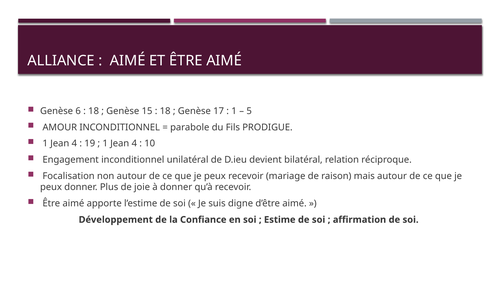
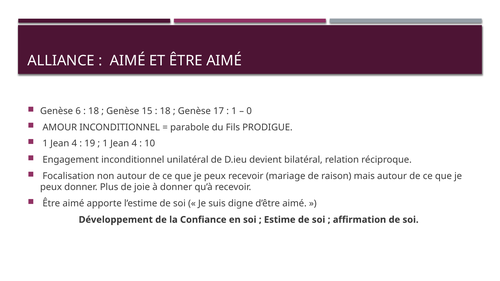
5: 5 -> 0 (249, 111)
